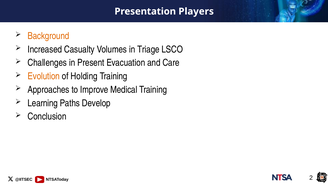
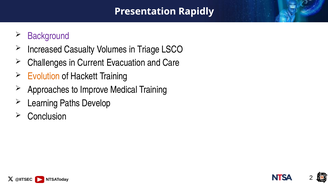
Players: Players -> Rapidly (196, 11)
Background colour: orange -> purple (48, 36)
Present: Present -> Current (91, 63)
Holding: Holding -> Hackett (84, 76)
